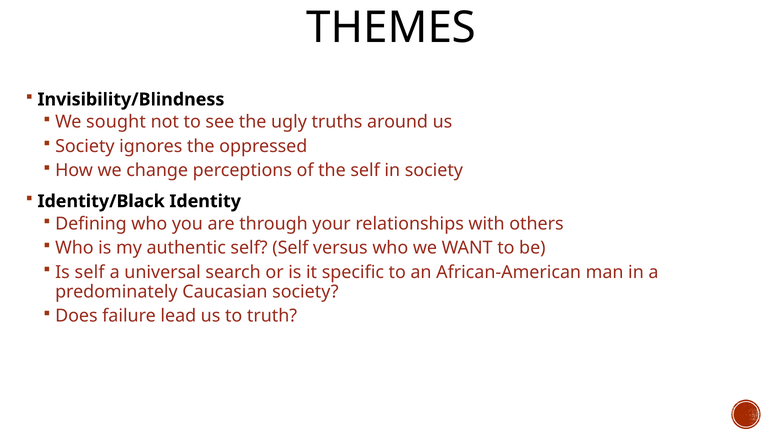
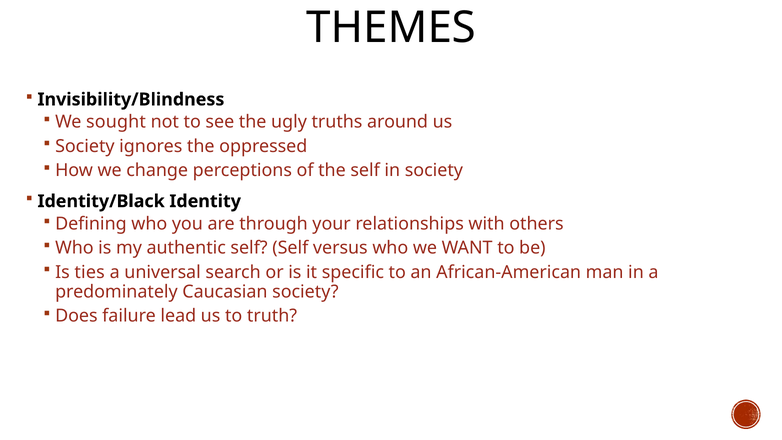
Is self: self -> ties (90, 272)
